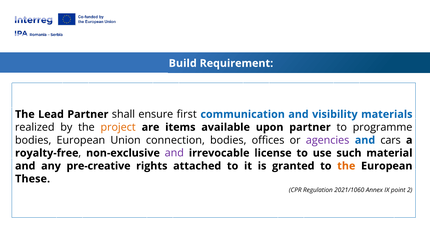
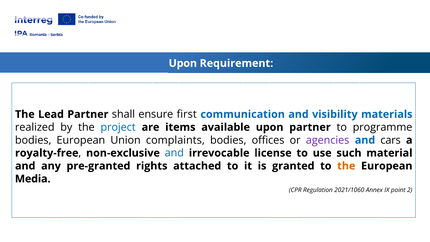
Build: Build -> Upon (183, 63)
project colour: orange -> blue (118, 127)
connection: connection -> complaints (175, 140)
and colour: purple -> blue (174, 153)
pre-creative: pre-creative -> pre-granted (98, 166)
These: These -> Media (33, 179)
